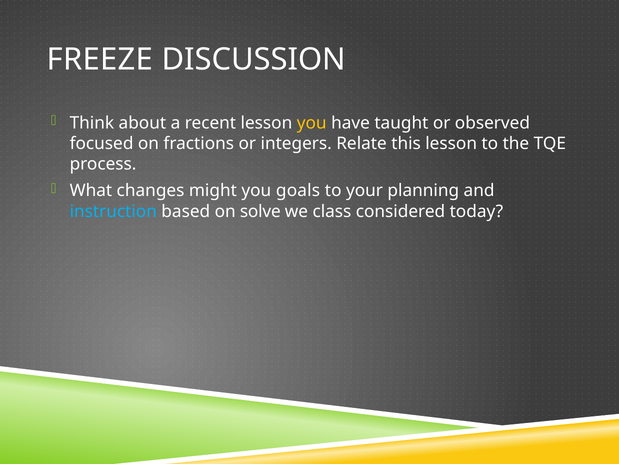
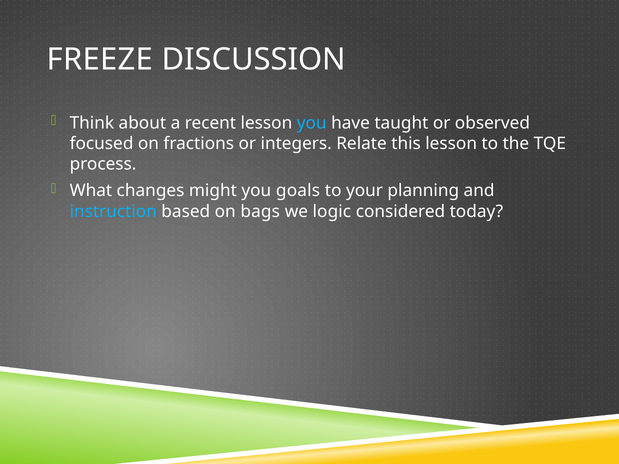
you colour: yellow -> light blue (312, 123)
solve: solve -> bags (260, 212)
class: class -> logic (332, 212)
